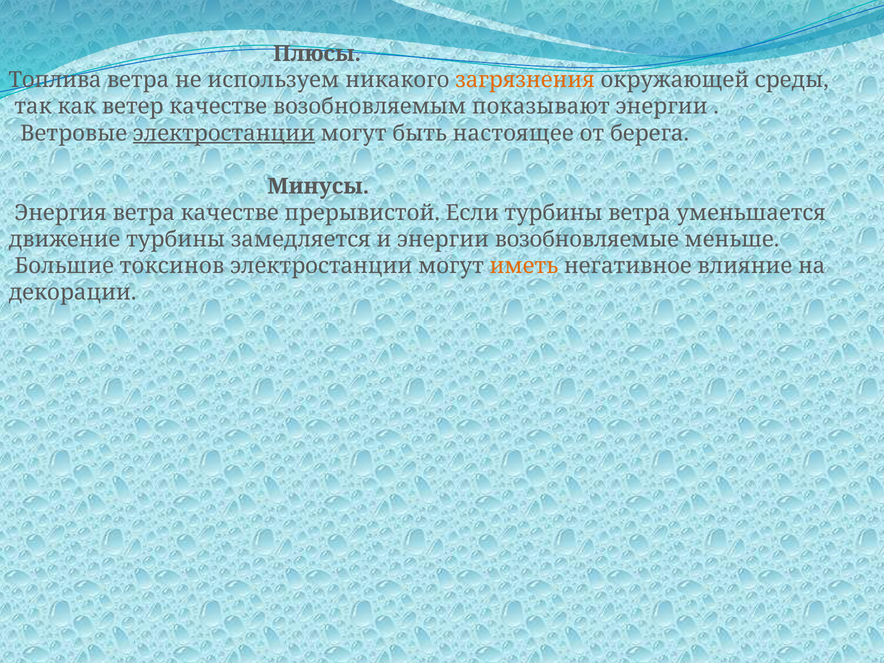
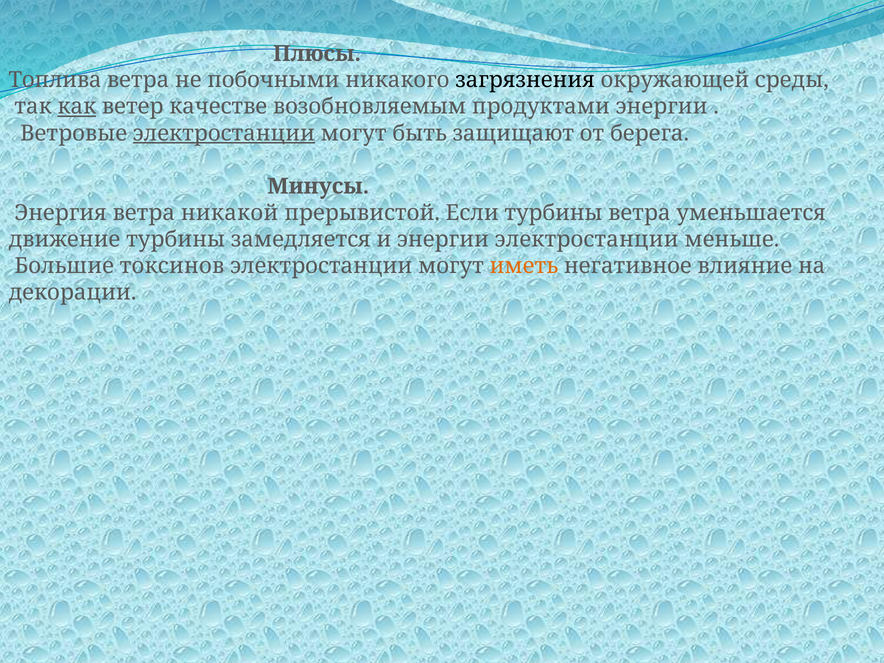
используем: используем -> побочными (273, 80)
загрязнения colour: orange -> black (525, 80)
как underline: none -> present (77, 107)
показывают: показывают -> продуктами (541, 107)
настоящее: настоящее -> защищают (513, 133)
ветра качестве: качестве -> никакой (230, 213)
энергии возобновляемые: возобновляемые -> электростанции (587, 239)
